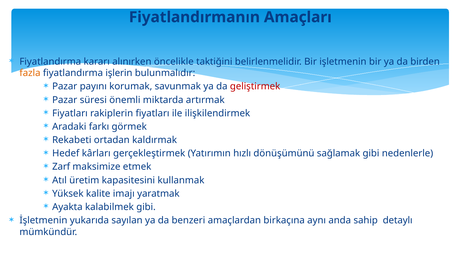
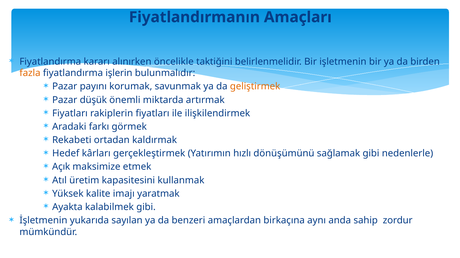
geliştirmek colour: red -> orange (255, 87)
süresi: süresi -> düşük (93, 100)
Zarf: Zarf -> Açık (61, 167)
detaylı: detaylı -> zordur (398, 221)
